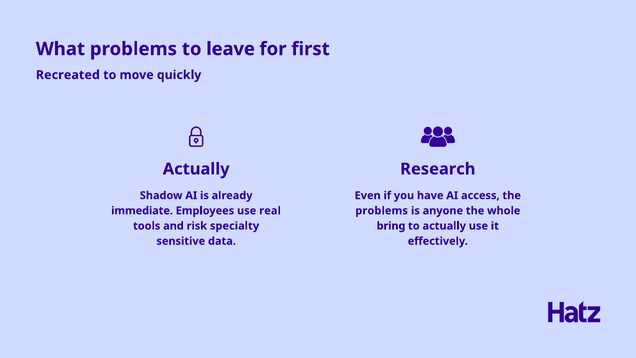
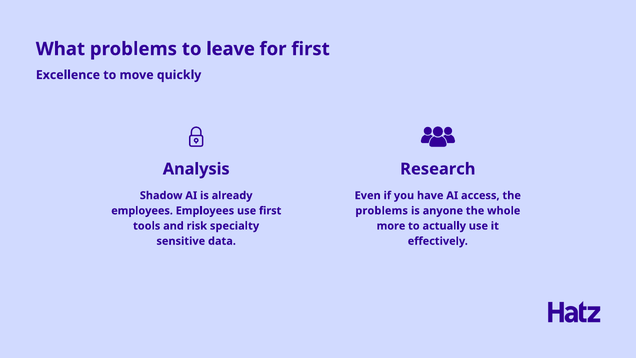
Recreated: Recreated -> Excellence (68, 75)
Actually: Actually -> Analysis (196, 169)
immediate: immediate -> employees (142, 211)
use real: real -> first (270, 211)
bring: bring -> more (391, 226)
